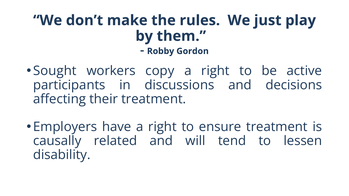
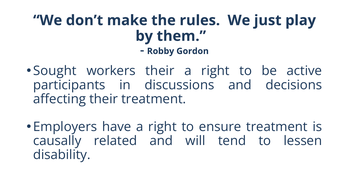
workers copy: copy -> their (160, 71)
